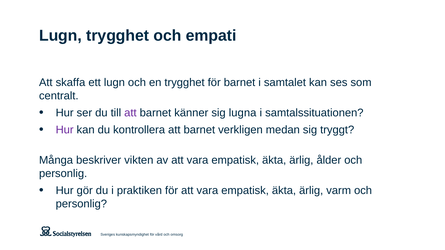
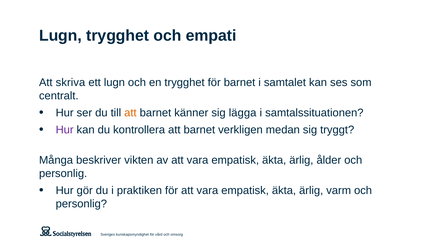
skaffa: skaffa -> skriva (70, 83)
att colour: purple -> orange (130, 113)
lugna: lugna -> lägga (243, 113)
